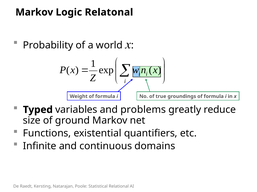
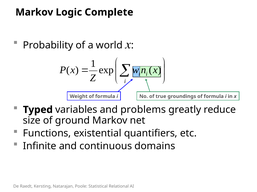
Relatonal: Relatonal -> Complete (109, 12)
